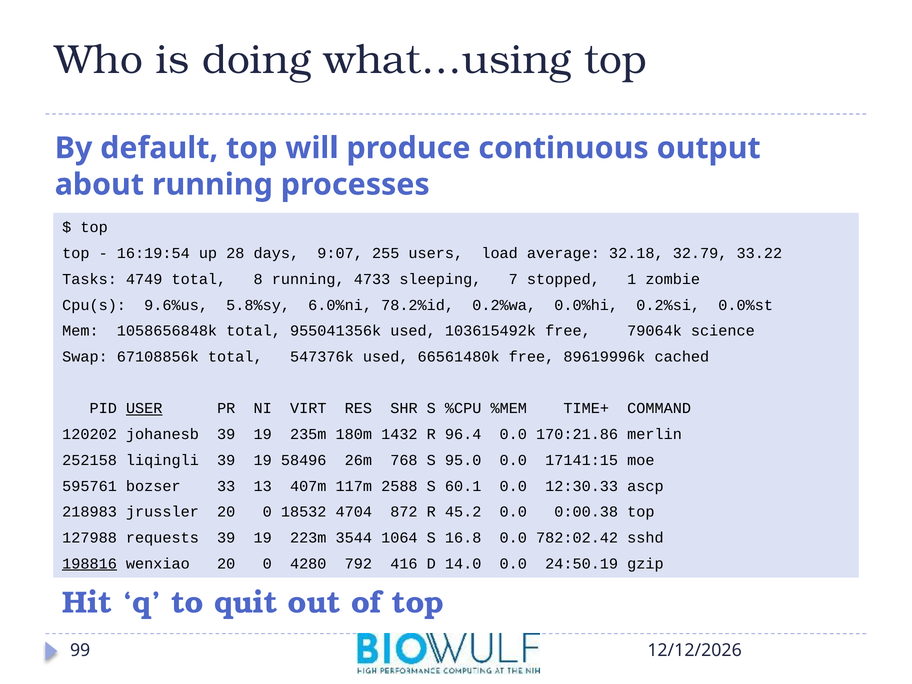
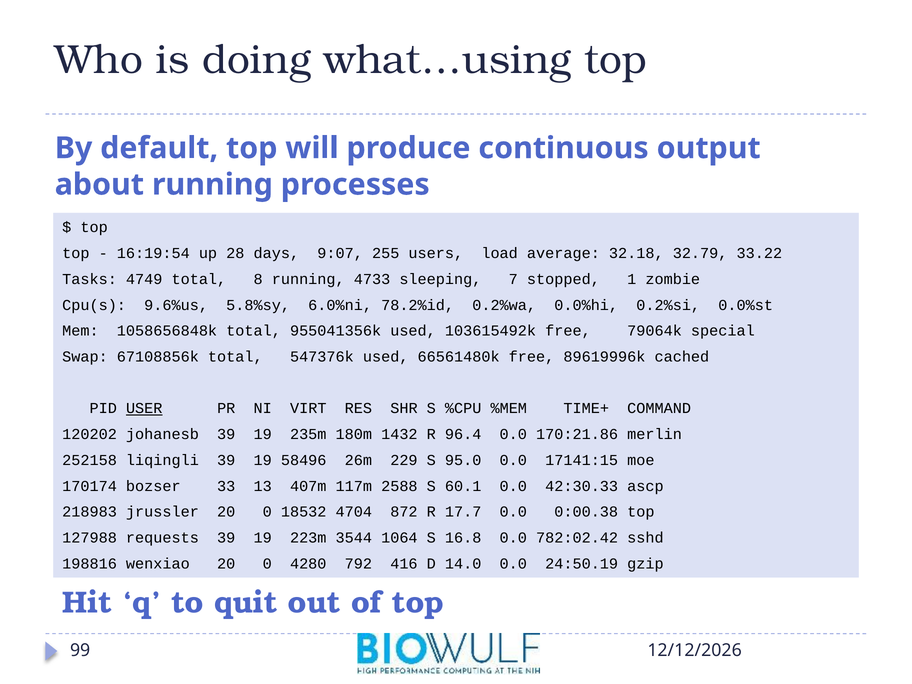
science: science -> special (723, 331)
768: 768 -> 229 (404, 460)
595761: 595761 -> 170174 (90, 486)
12:30.33: 12:30.33 -> 42:30.33 (582, 486)
45.2: 45.2 -> 17.7 (463, 512)
198816 underline: present -> none (90, 564)
